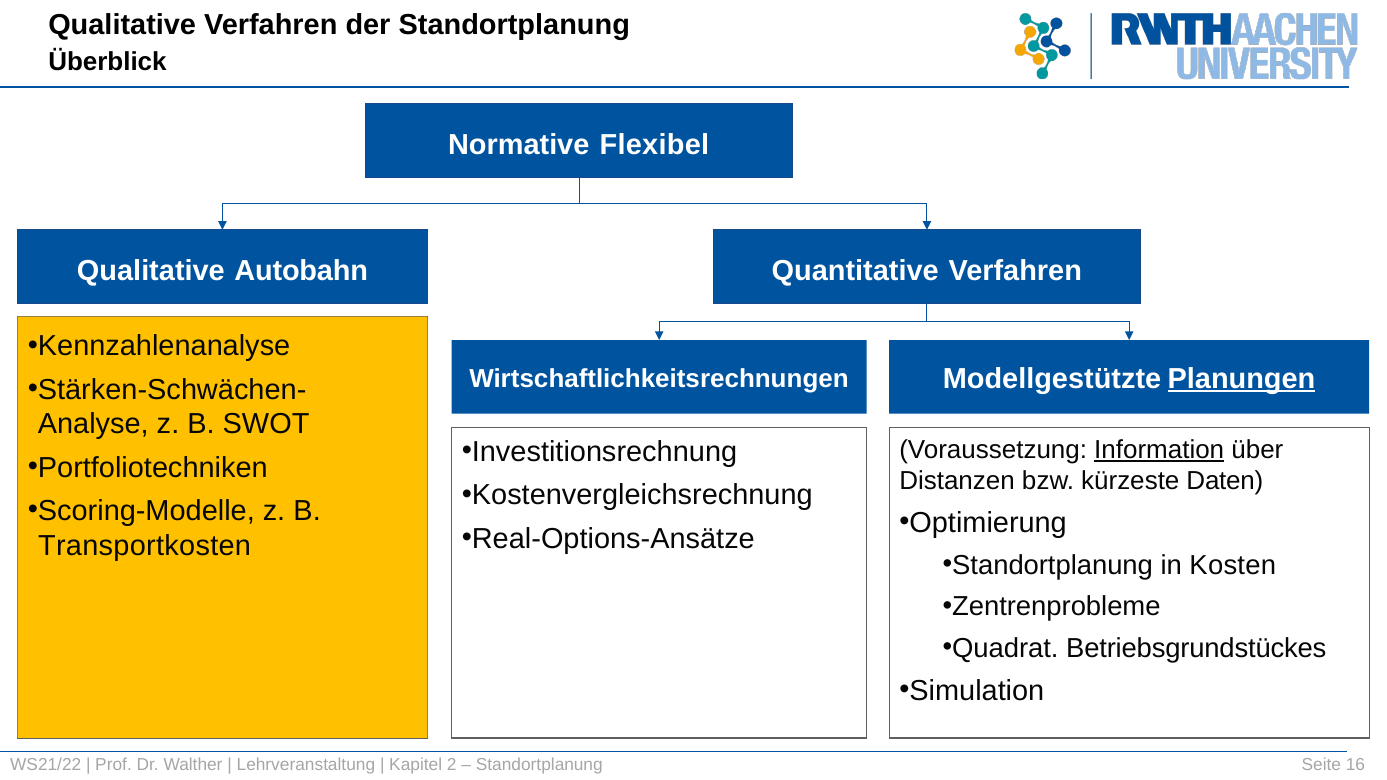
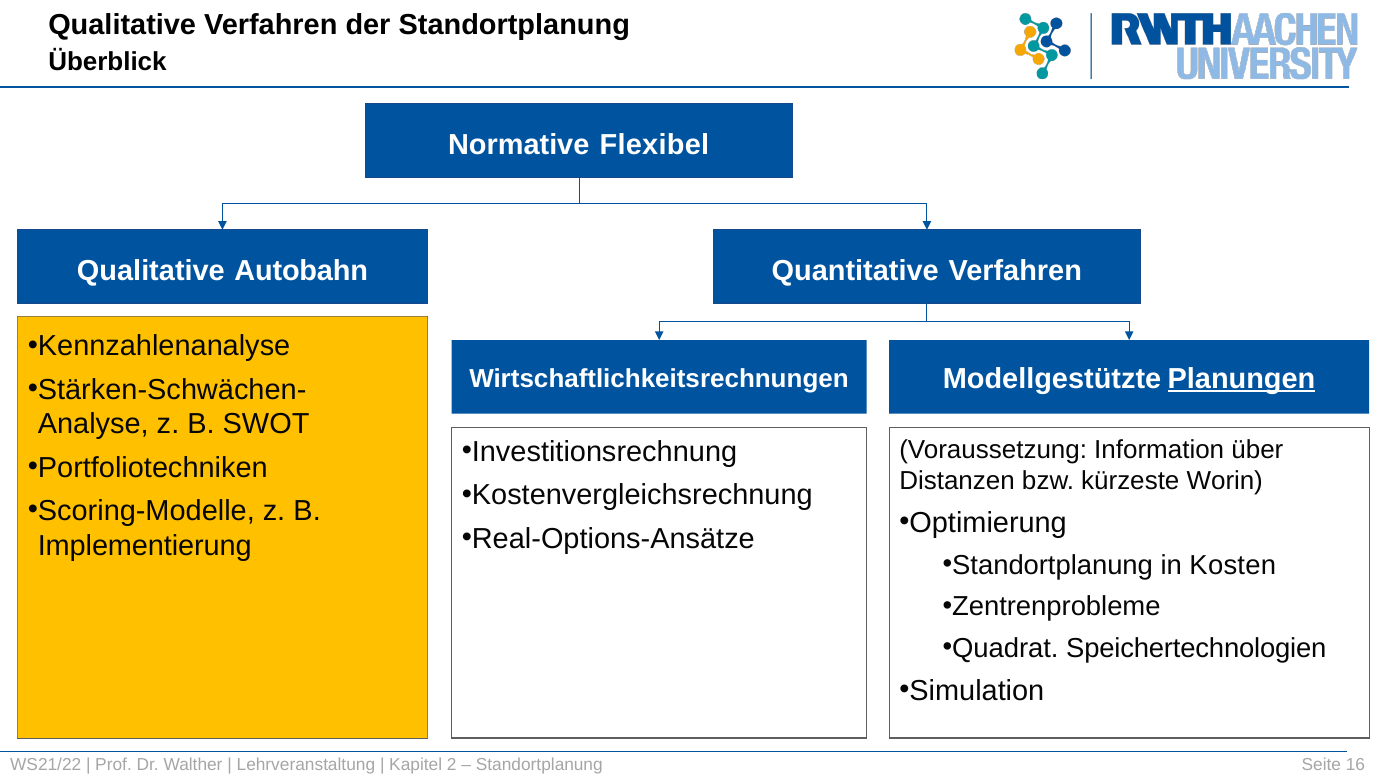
Information underline: present -> none (1159, 450)
Daten: Daten -> Worin (1225, 481)
Transportkosten: Transportkosten -> Implementierung (145, 546)
Betriebsgrundstückes: Betriebsgrundstückes -> Speichertechnologien (1196, 649)
